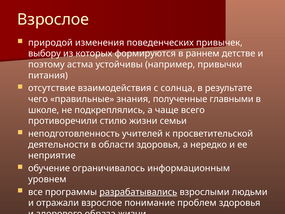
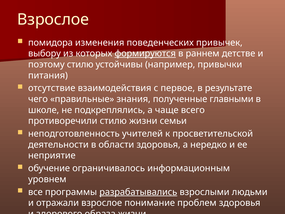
природой: природой -> помидора (50, 43)
формируются underline: none -> present (145, 54)
поэтому астма: астма -> стилю (80, 64)
солнца: солнца -> первое (178, 88)
